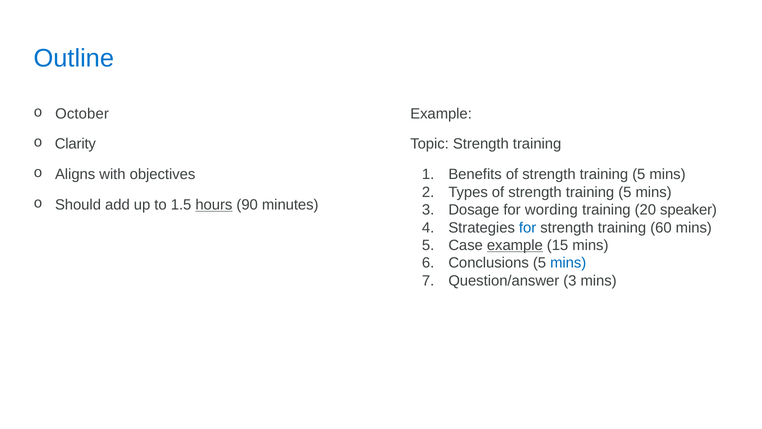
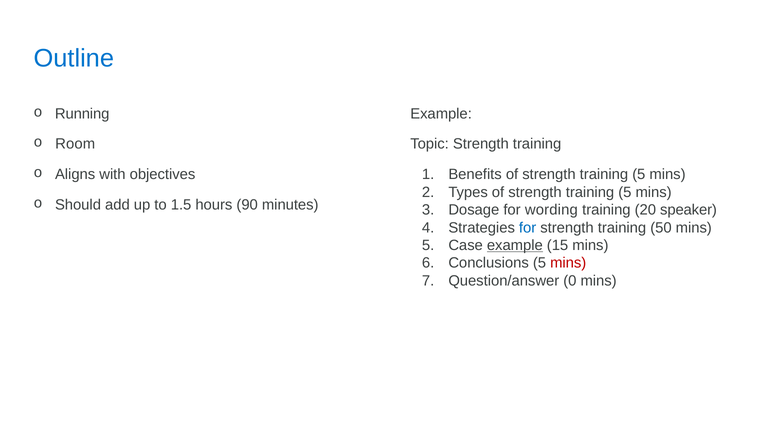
October: October -> Running (82, 114)
Clarity: Clarity -> Room (75, 144)
hours underline: present -> none (214, 205)
60: 60 -> 50 (661, 227)
mins colour: blue -> red (568, 263)
Question/answer 3: 3 -> 0 (570, 281)
